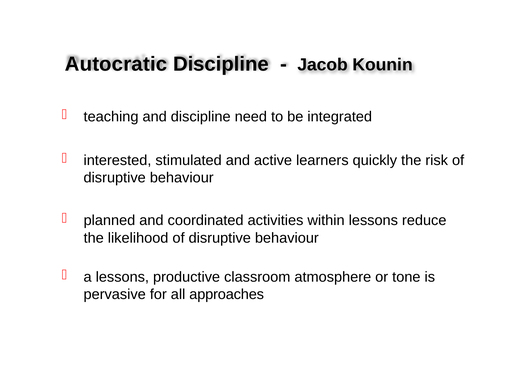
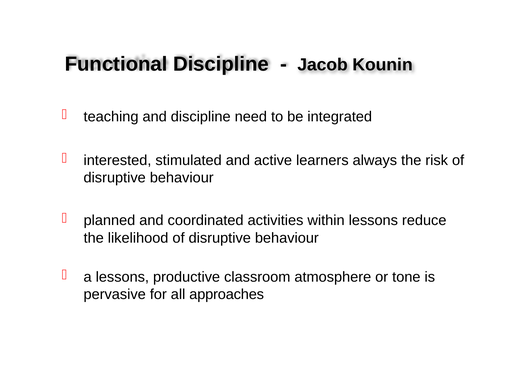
Autocratic: Autocratic -> Functional (116, 64)
quickly: quickly -> always (375, 160)
